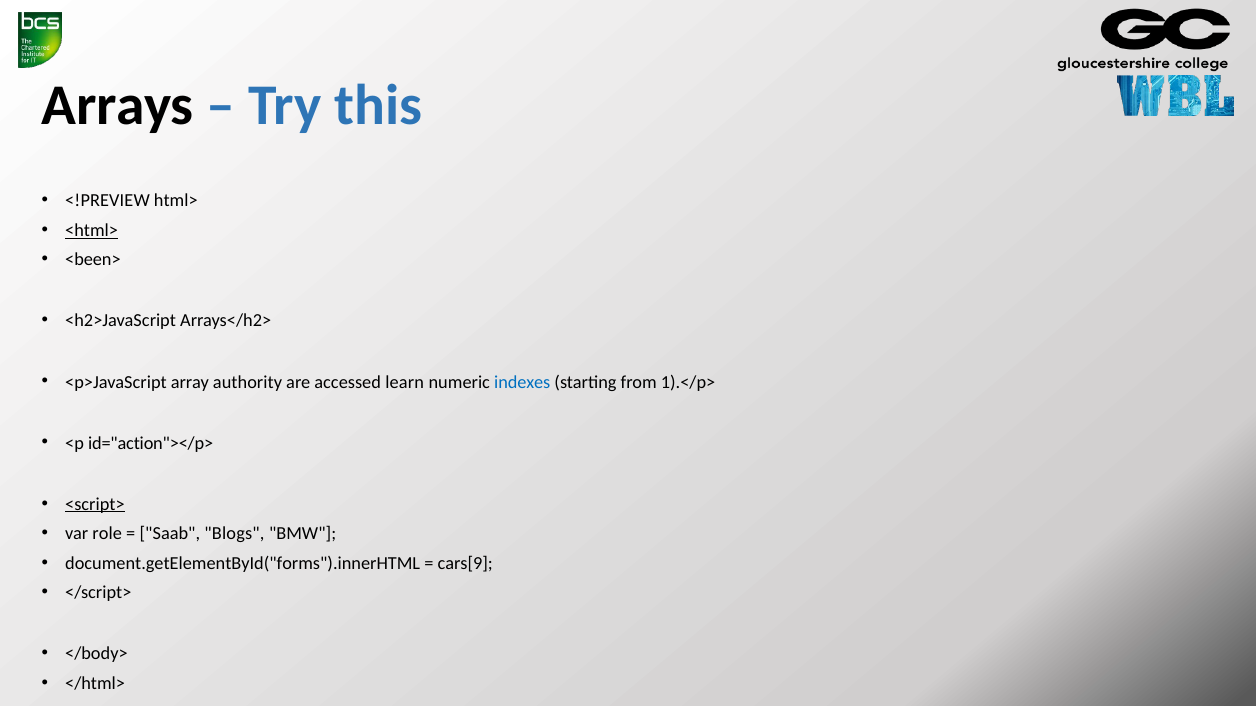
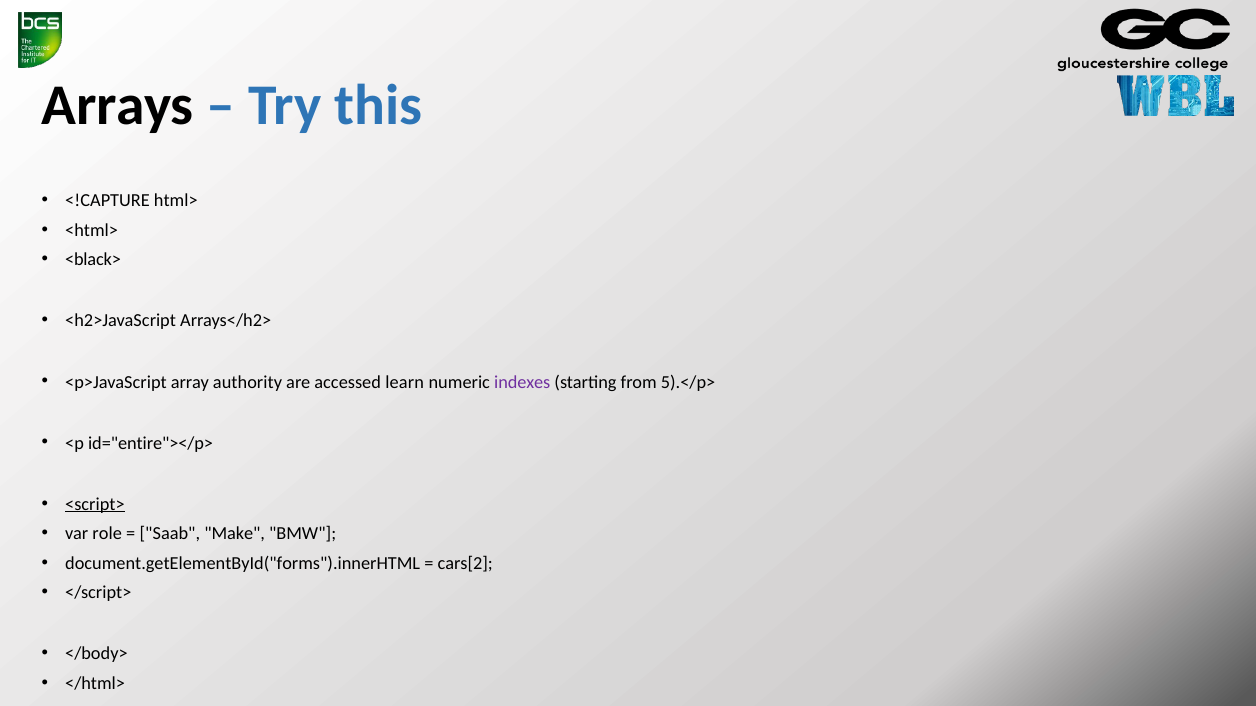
<!PREVIEW: <!PREVIEW -> <!CAPTURE (108, 201)
<html> underline: present -> none (92, 231)
<been>: <been> -> <black> (93, 260)
indexes colour: blue -> purple (522, 382)
1).</p>: 1).</p> -> 5).</p> (688, 382)
id="action"></p>: id="action"></p> -> id="entire"></p> (151, 443)
Blogs: Blogs -> Make (235, 534)
cars[9: cars[9 -> cars[2 (465, 564)
